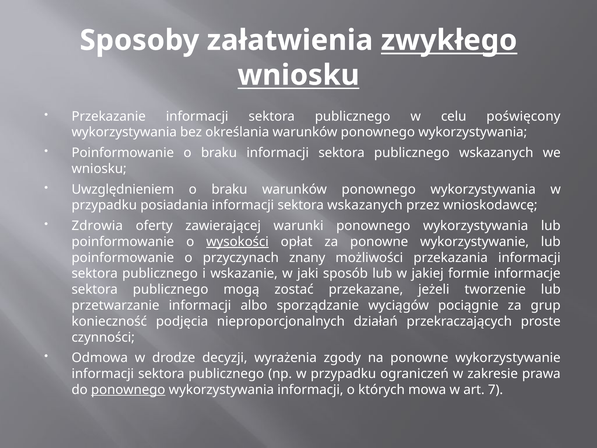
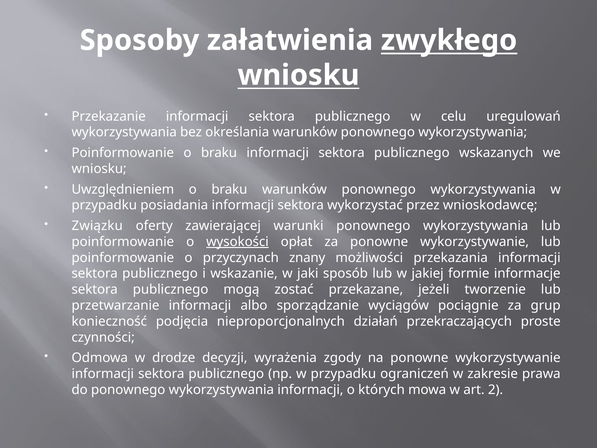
poświęcony: poświęcony -> uregulowań (524, 116)
sektora wskazanych: wskazanych -> wykorzystać (365, 205)
Zdrowia: Zdrowia -> Związku (97, 226)
ponownego underline: present -> none (128, 390)
7: 7 -> 2 (496, 390)
